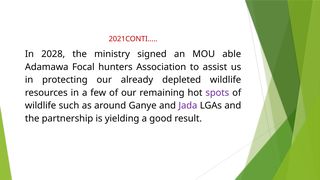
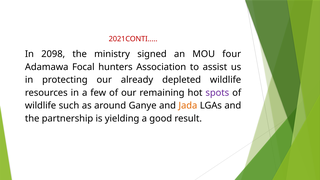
2028: 2028 -> 2098 (53, 54)
able: able -> four (232, 54)
Jada colour: purple -> orange (188, 106)
